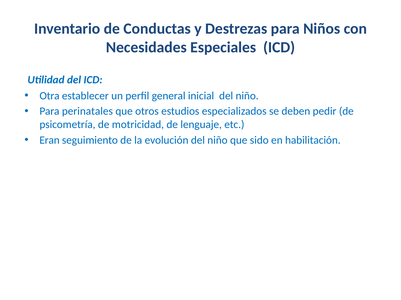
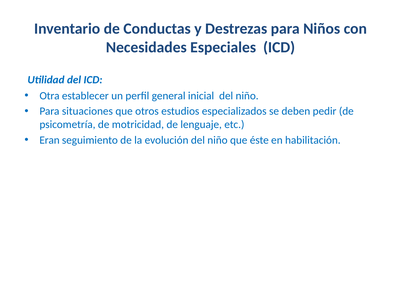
perinatales: perinatales -> situaciones (87, 112)
sido: sido -> éste (259, 141)
